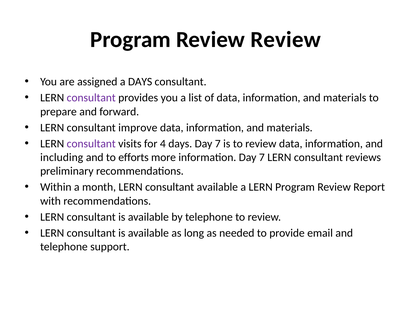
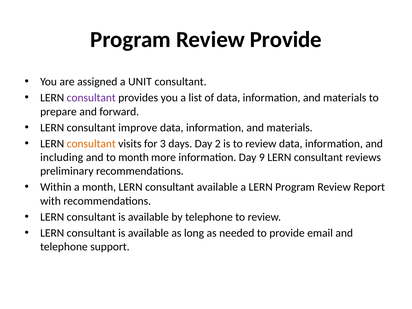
Review Review: Review -> Provide (286, 40)
a DAYS: DAYS -> UNIT (140, 82)
consultant colour: purple -> orange (91, 144)
4: 4 -> 3 (163, 144)
days Day 7: 7 -> 2 (218, 144)
to efforts: efforts -> month (134, 157)
information Day 7: 7 -> 9 (262, 157)
